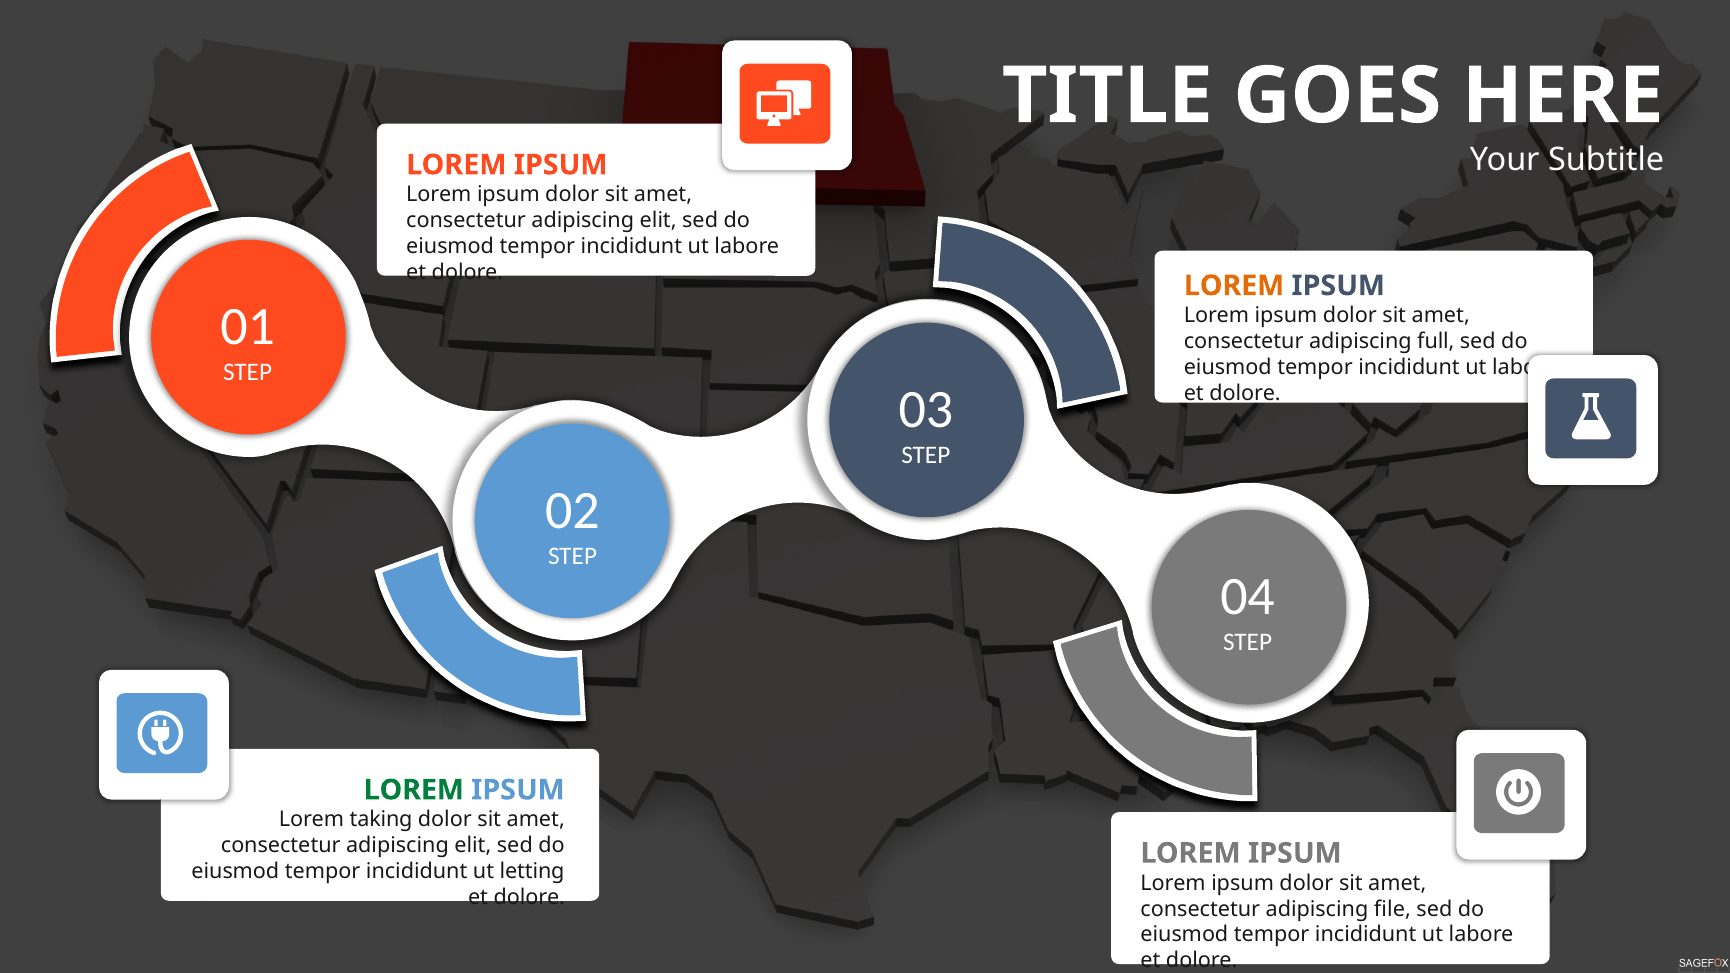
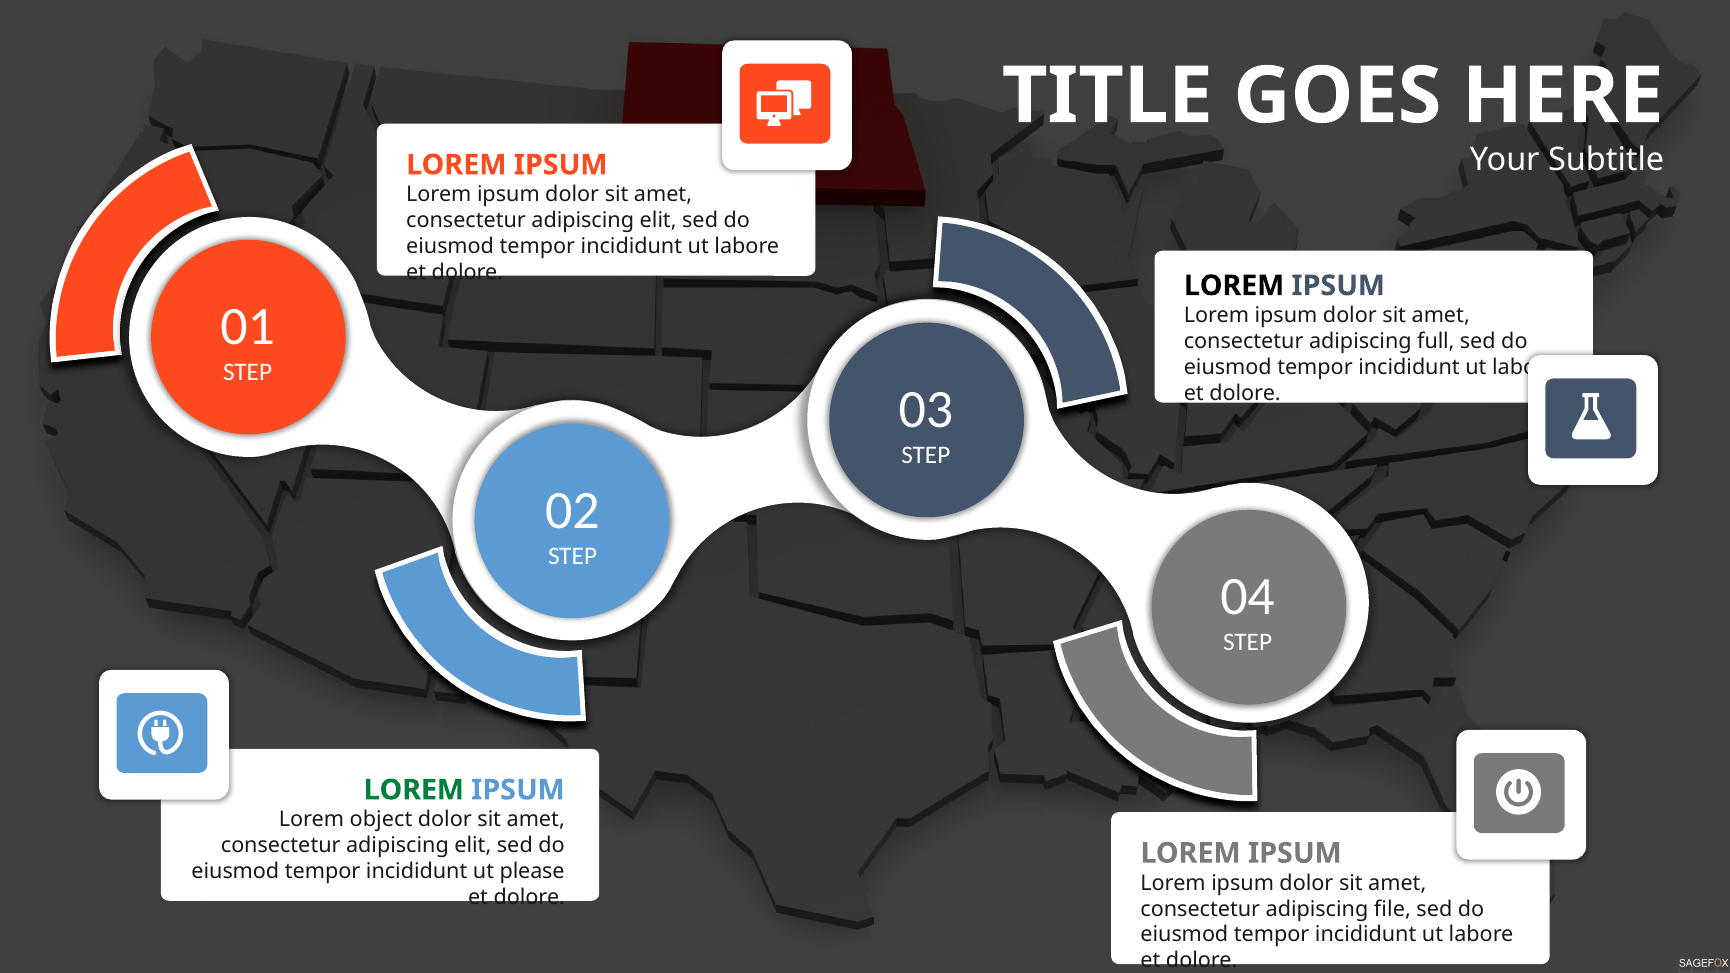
LOREM colour: orange -> black (1234, 286)
taking: taking -> object (381, 820)
letting: letting -> please (532, 872)
